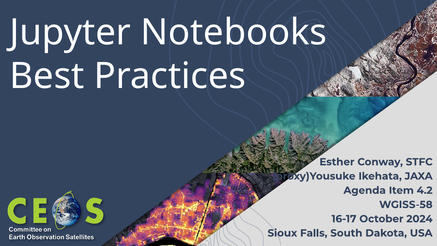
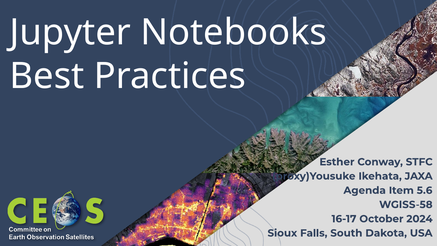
4.2: 4.2 -> 5.6 (425, 190)
